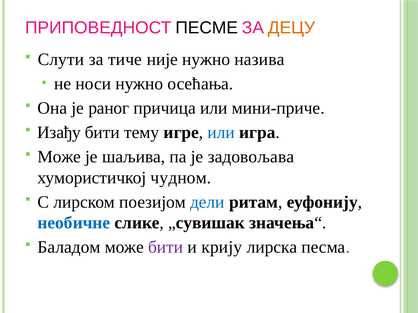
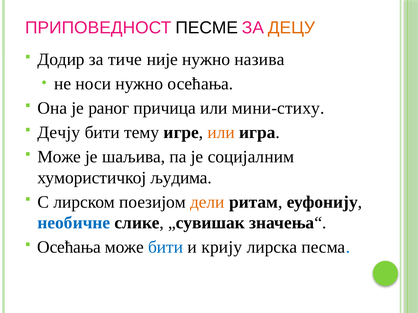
Слути: Слути -> Додир (61, 59)
мини-приче: мини-приче -> мини-стиху (278, 108)
Изађу: Изађу -> Дечју (59, 133)
или colour: blue -> orange (221, 133)
задовољава: задовољава -> социјалним (251, 157)
чудном: чудном -> људима (181, 178)
дели colour: blue -> orange (207, 202)
Баладом: Баладом -> Осећања (69, 248)
бити colour: purple -> blue (166, 248)
